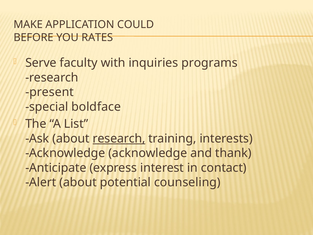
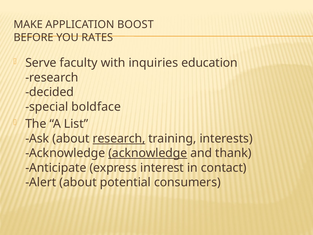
COULD: COULD -> BOOST (135, 24)
programs: programs -> education (209, 63)
present: present -> decided (50, 92)
acknowledge underline: none -> present (148, 153)
counseling: counseling -> consumers (187, 182)
